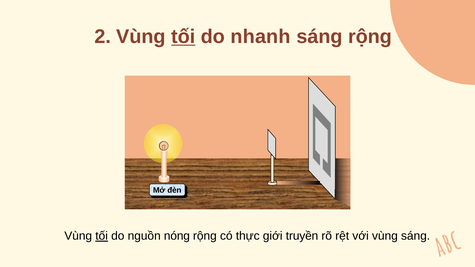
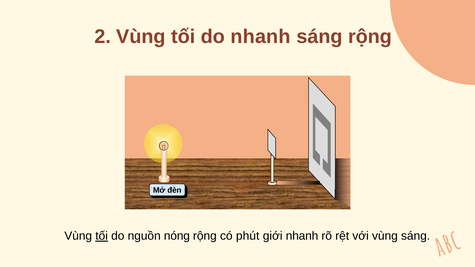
tối underline: present -> none (183, 37)
thực: thực -> phút (248, 236)
giới truyền: truyền -> nhanh (302, 236)
